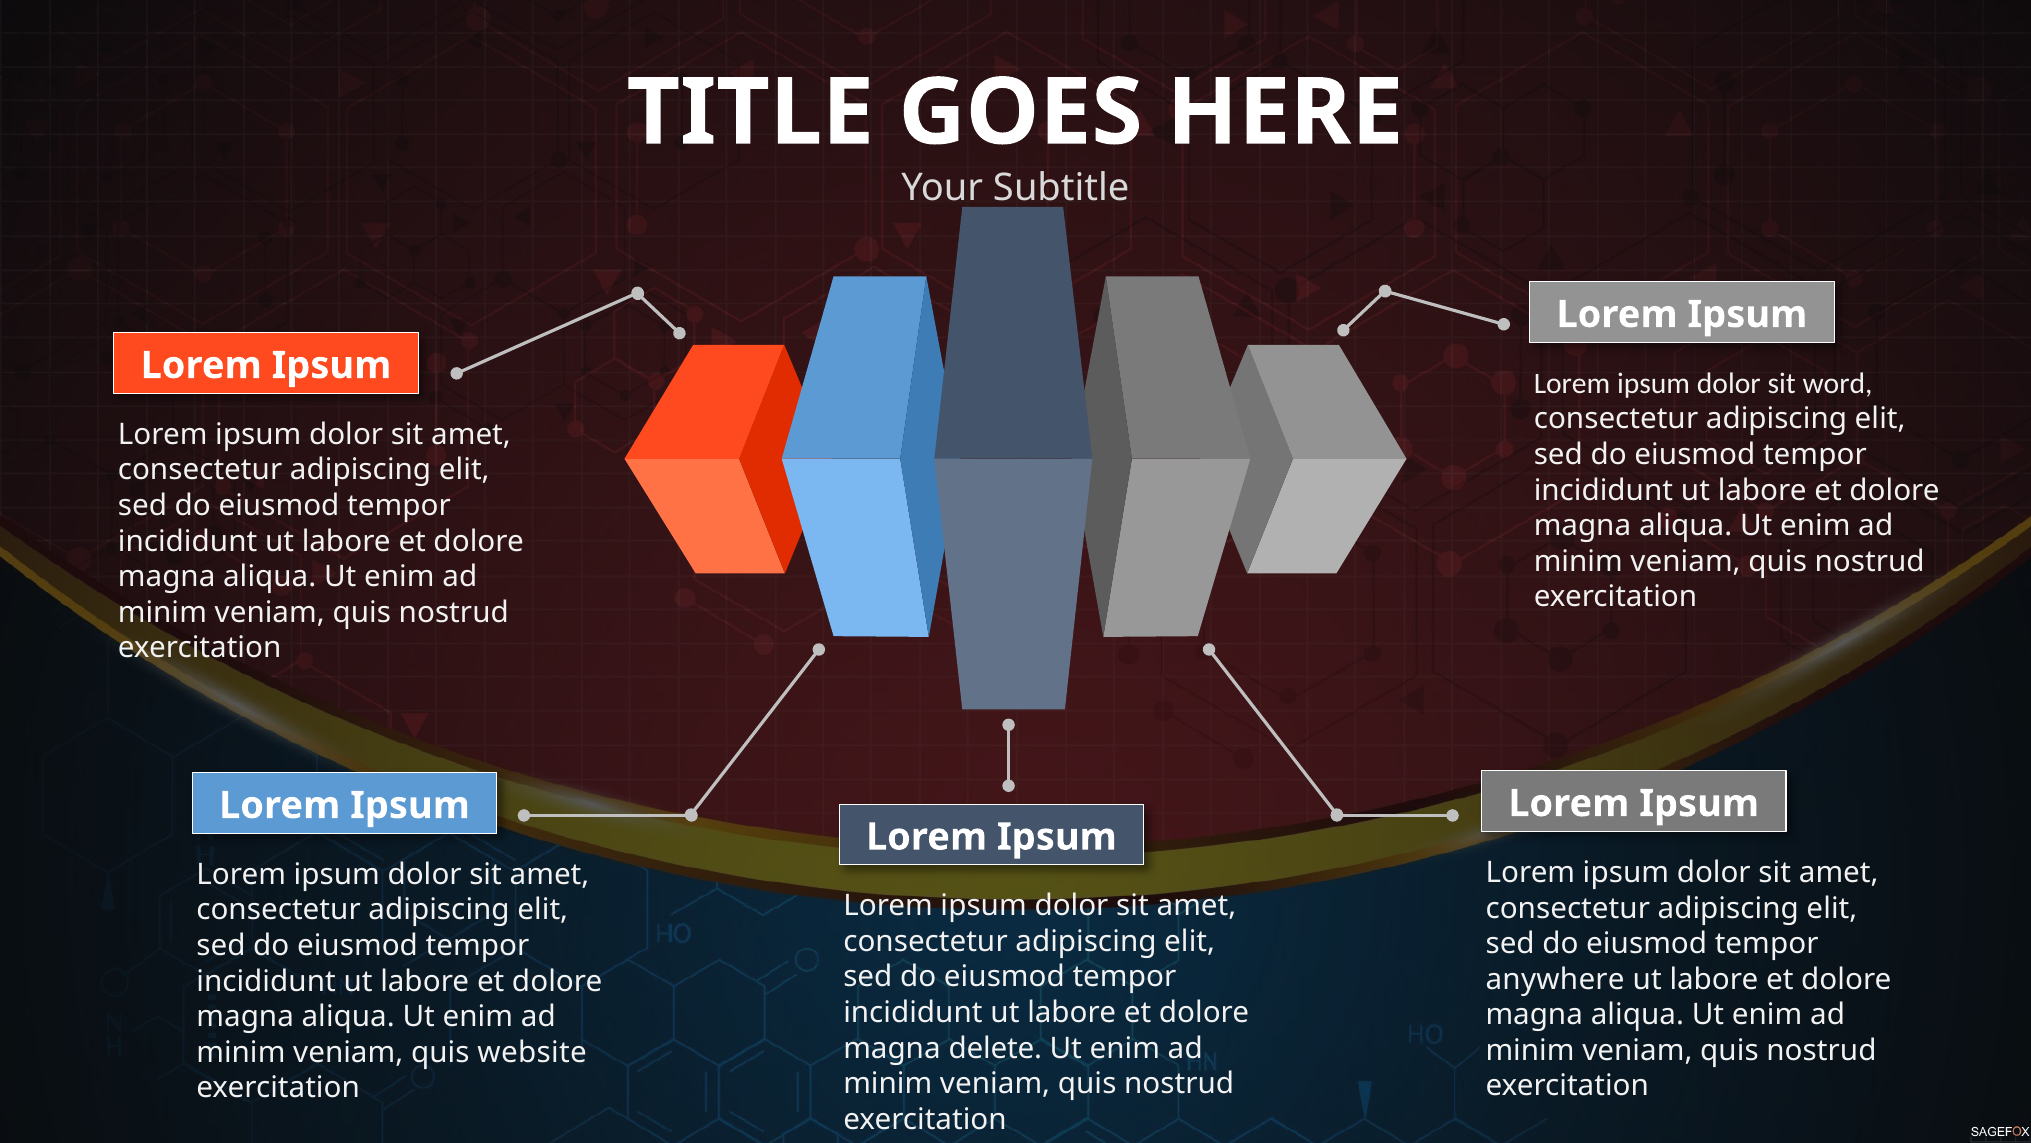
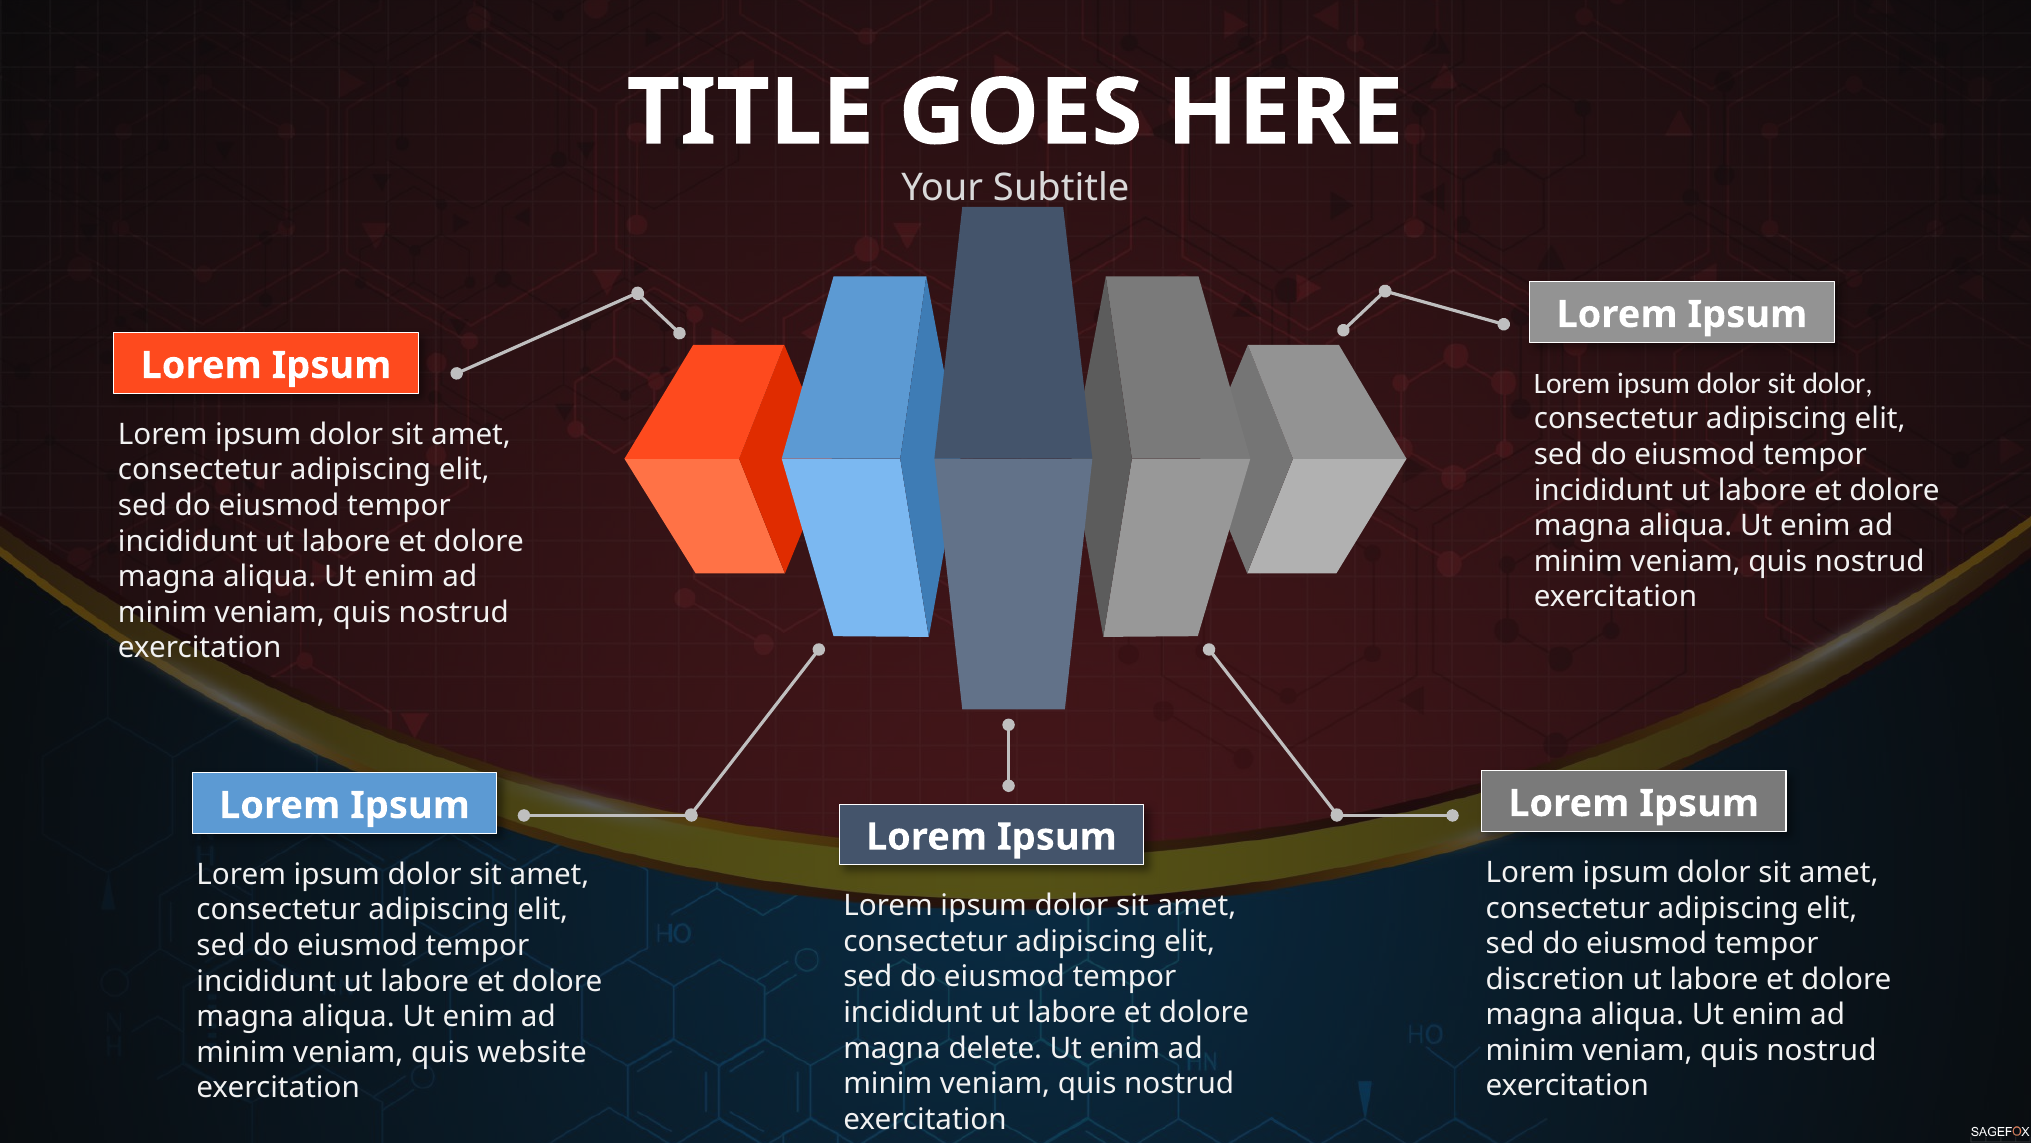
sit word: word -> dolor (1838, 383)
anywhere: anywhere -> discretion (1555, 979)
